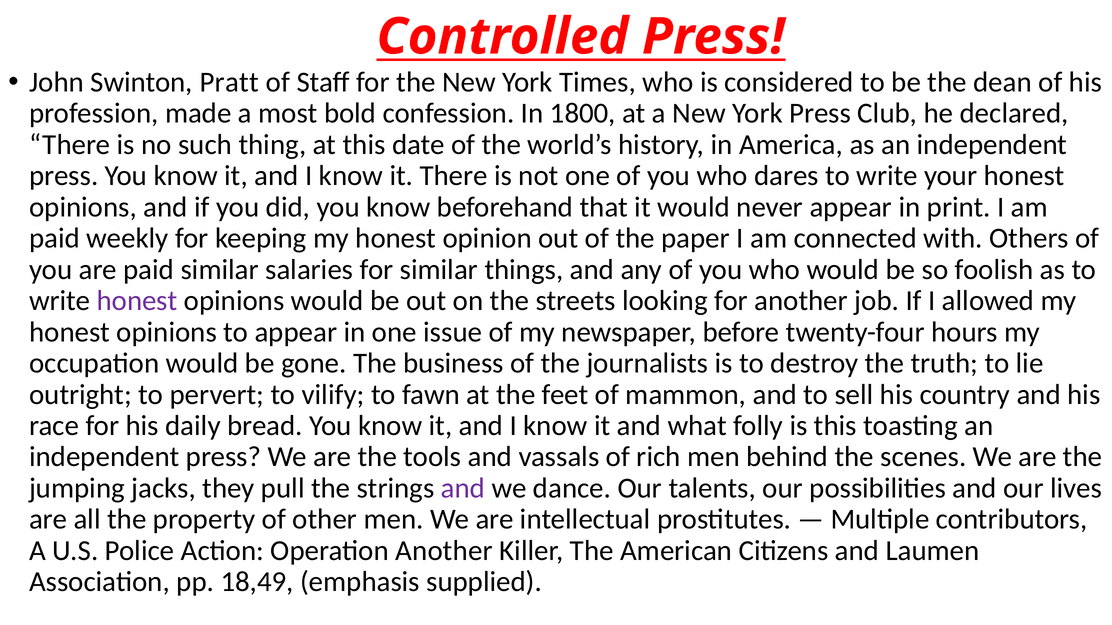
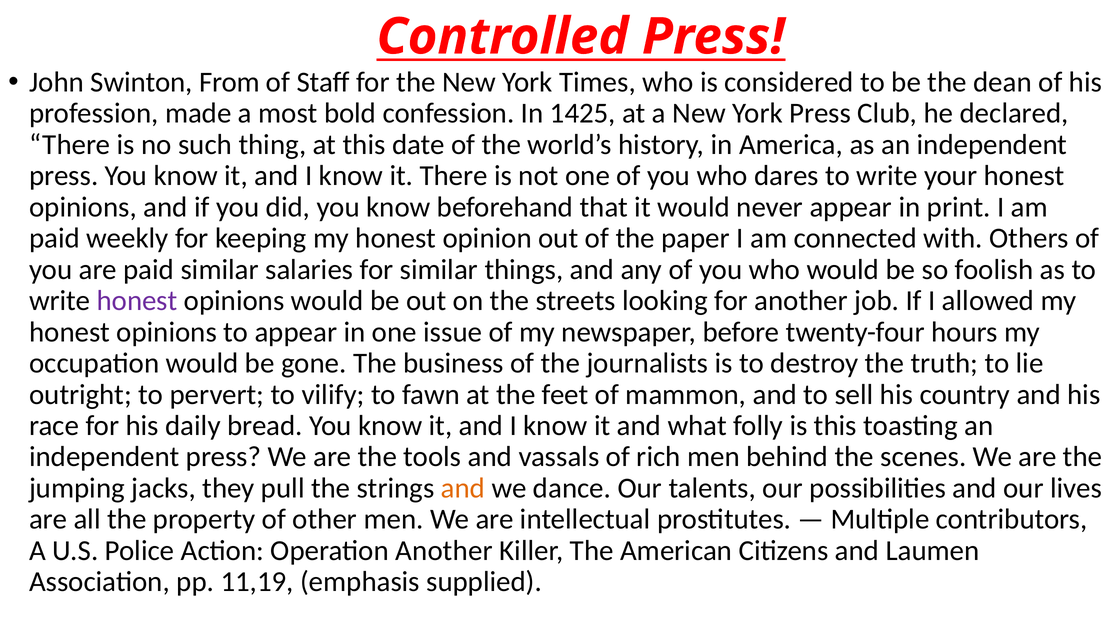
Pratt: Pratt -> From (230, 82)
1800: 1800 -> 1425 (583, 113)
and colour: purple -> orange (463, 489)
18,49: 18,49 -> 11,19 (257, 582)
